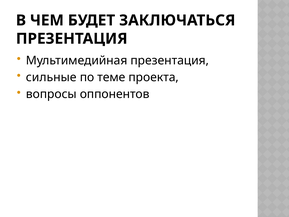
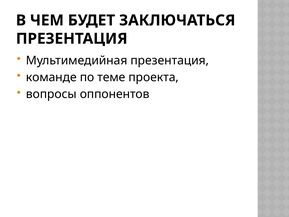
сильные: сильные -> команде (51, 77)
